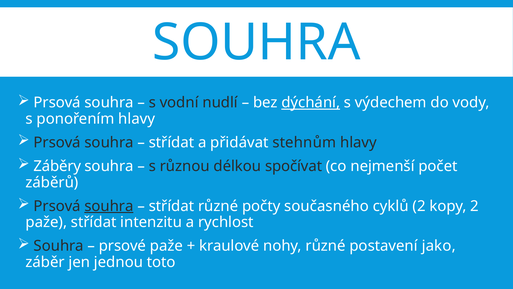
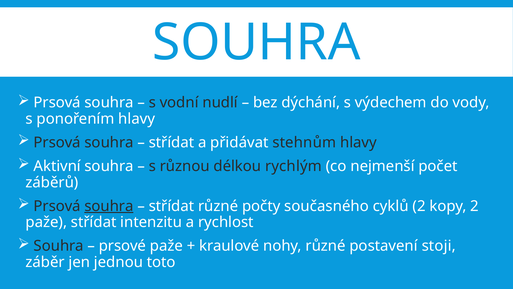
dýchání underline: present -> none (311, 103)
Záběry: Záběry -> Aktivní (57, 166)
spočívat: spočívat -> rychlým (293, 166)
jako: jako -> stoji (439, 246)
